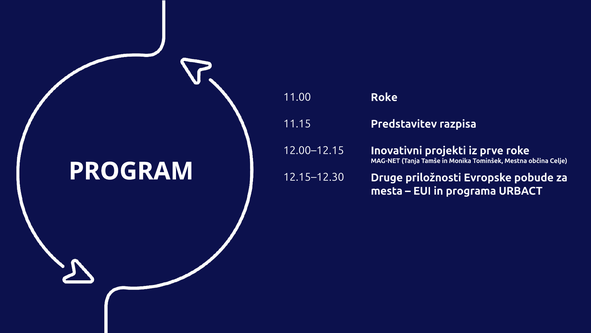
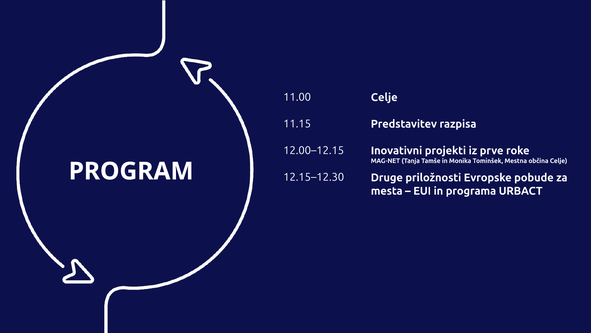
Roke: Roke -> Celje (384, 97)
